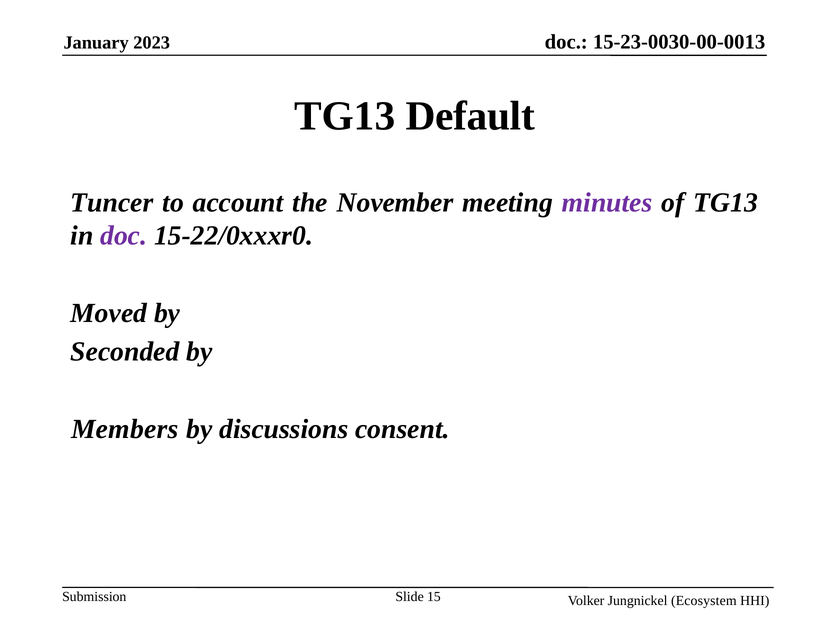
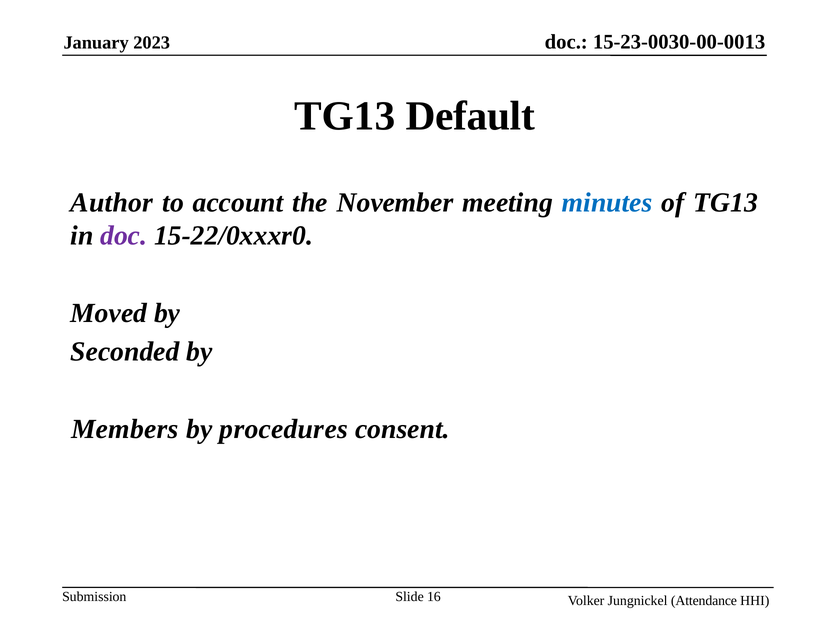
Tuncer: Tuncer -> Author (112, 202)
minutes colour: purple -> blue (607, 202)
discussions: discussions -> procedures (284, 429)
15: 15 -> 16 (434, 596)
Ecosystem: Ecosystem -> Attendance (704, 600)
